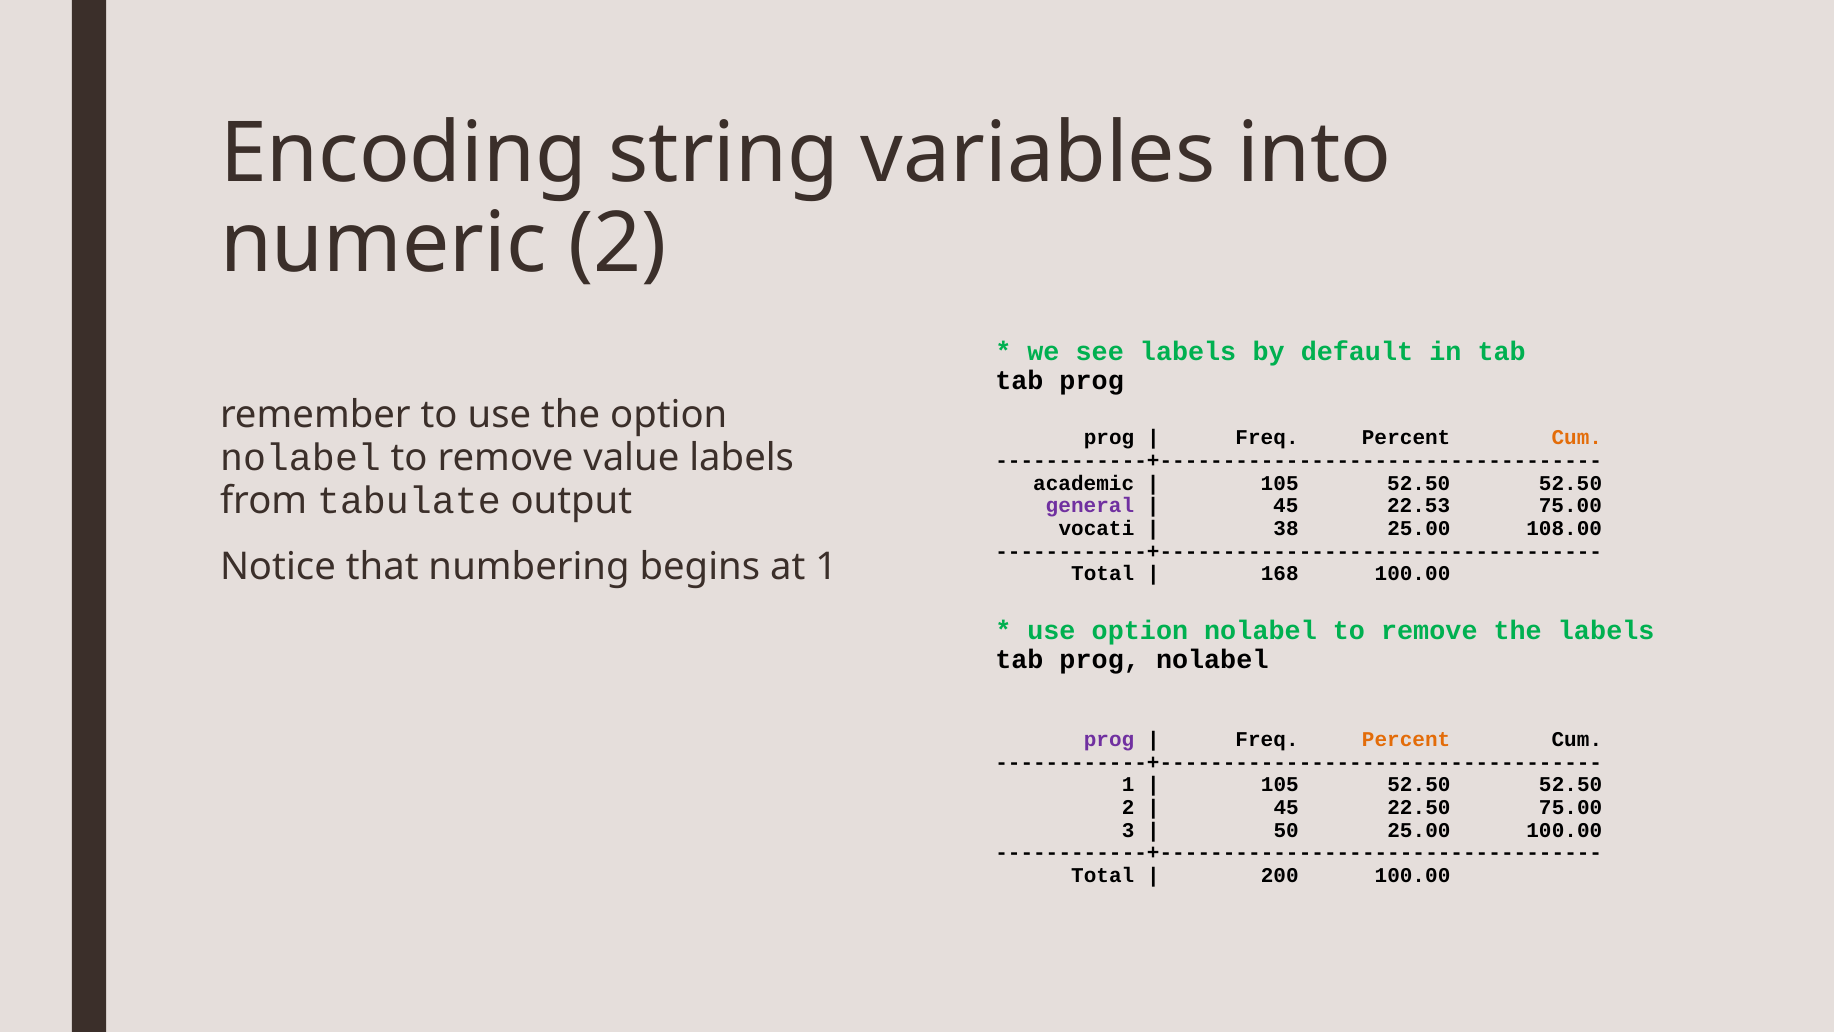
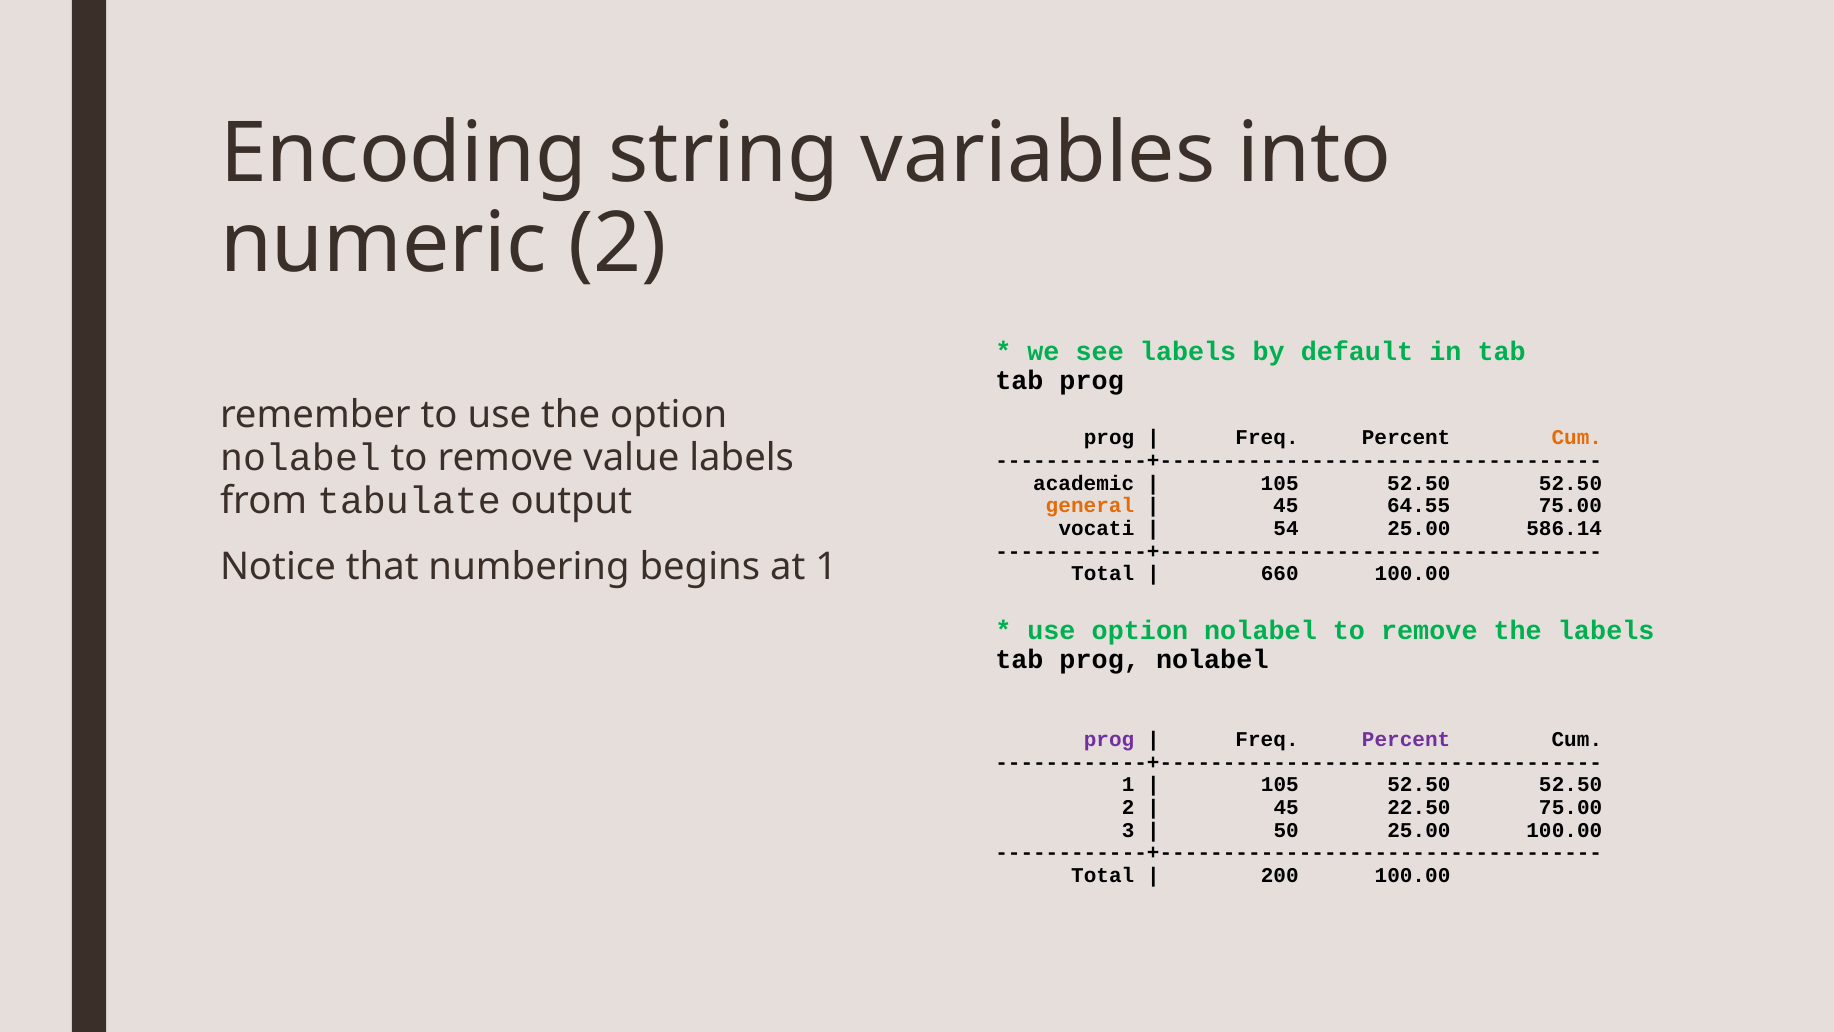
general colour: purple -> orange (1090, 506)
22.53: 22.53 -> 64.55 (1419, 506)
38: 38 -> 54 (1286, 528)
108.00: 108.00 -> 586.14 (1564, 528)
168: 168 -> 660 (1280, 574)
Percent colour: orange -> purple (1406, 739)
